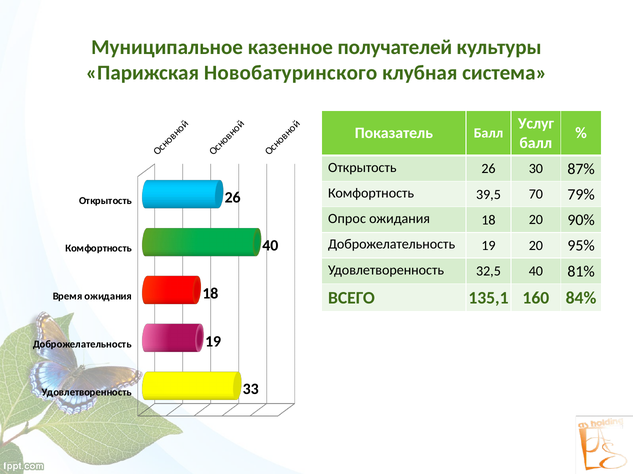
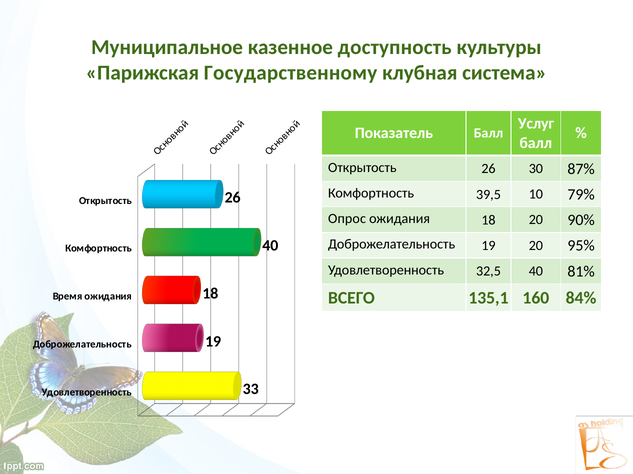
получателей: получателей -> доступность (395, 47)
Новобатуринского: Новобатуринского -> Государственному (291, 73)
70: 70 -> 10 (536, 194)
